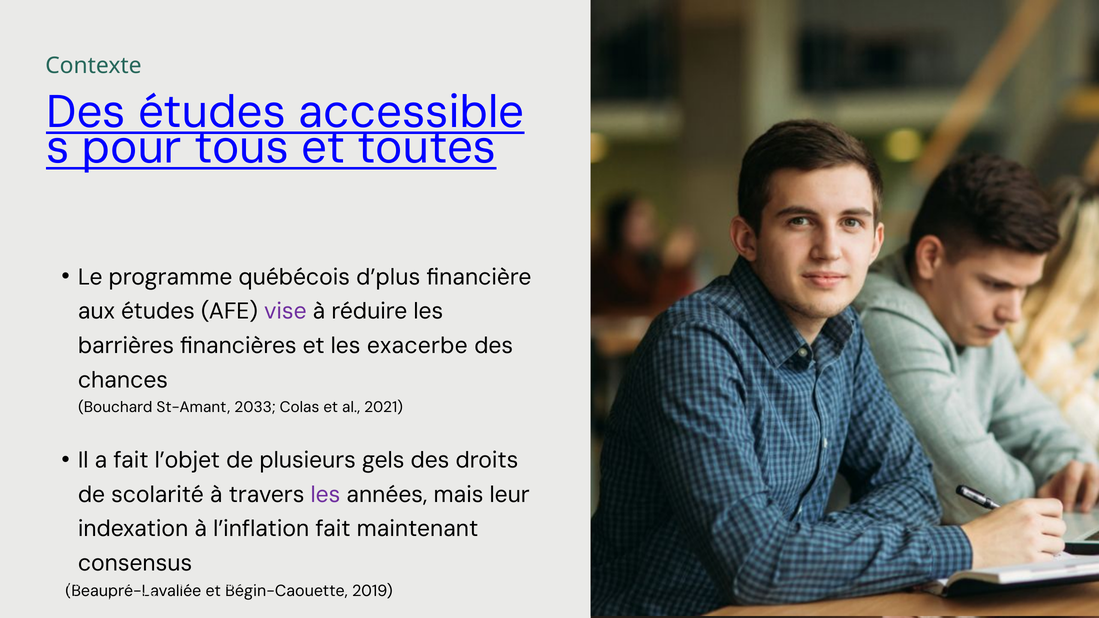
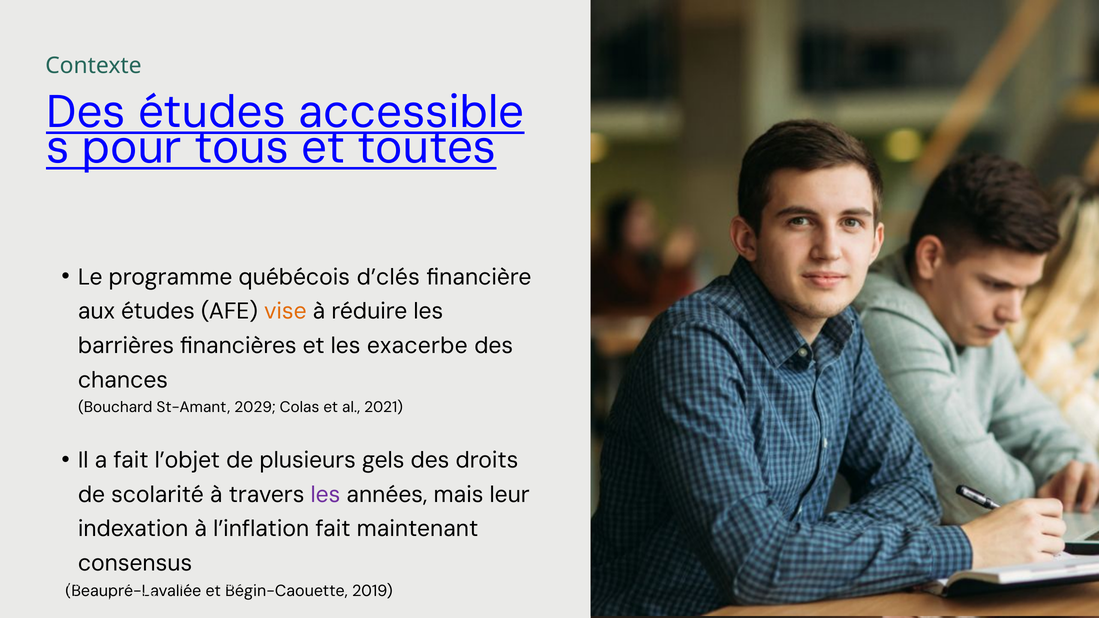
d’plus: d’plus -> d’clés (388, 277)
vise colour: purple -> orange (285, 312)
2033: 2033 -> 2029 (255, 407)
